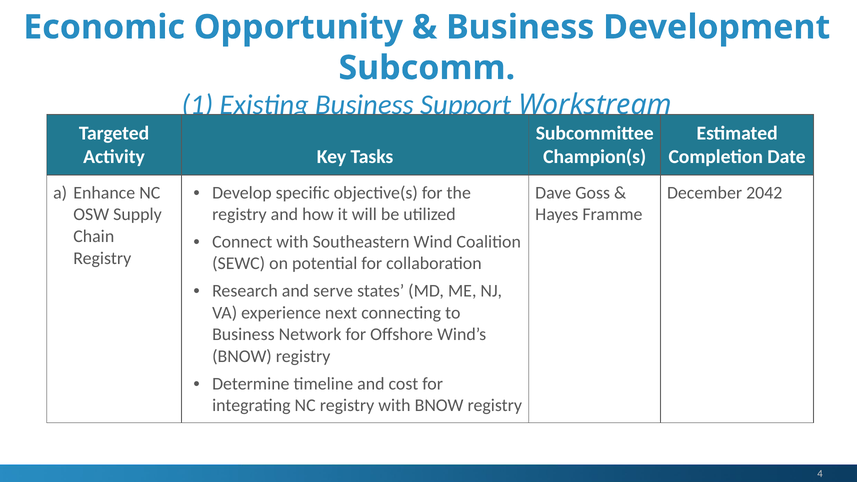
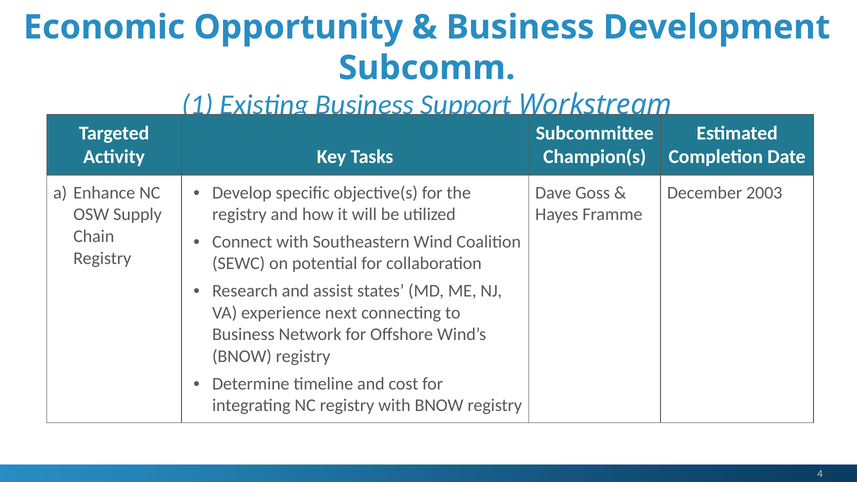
2042: 2042 -> 2003 (764, 193)
serve: serve -> assist (333, 291)
